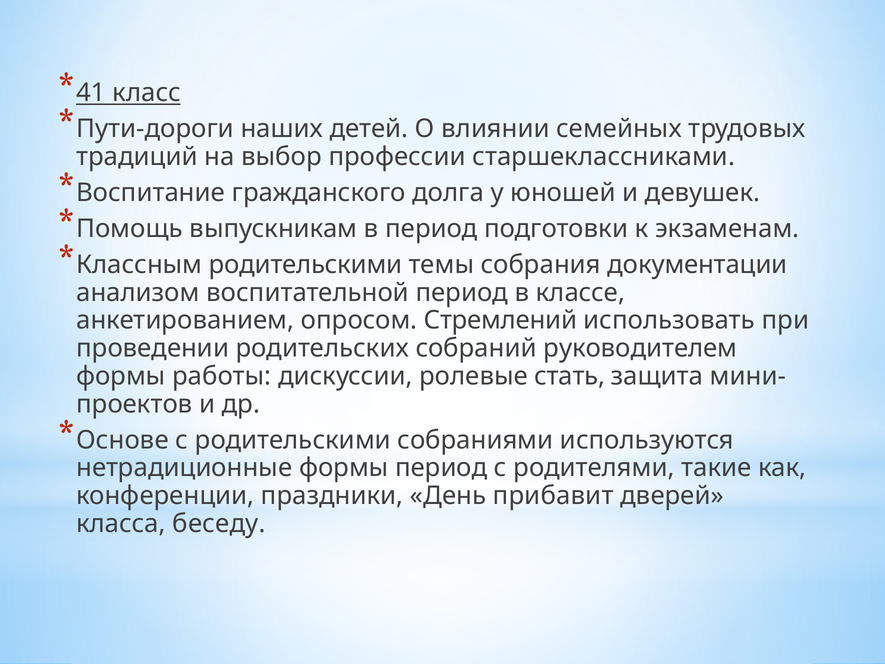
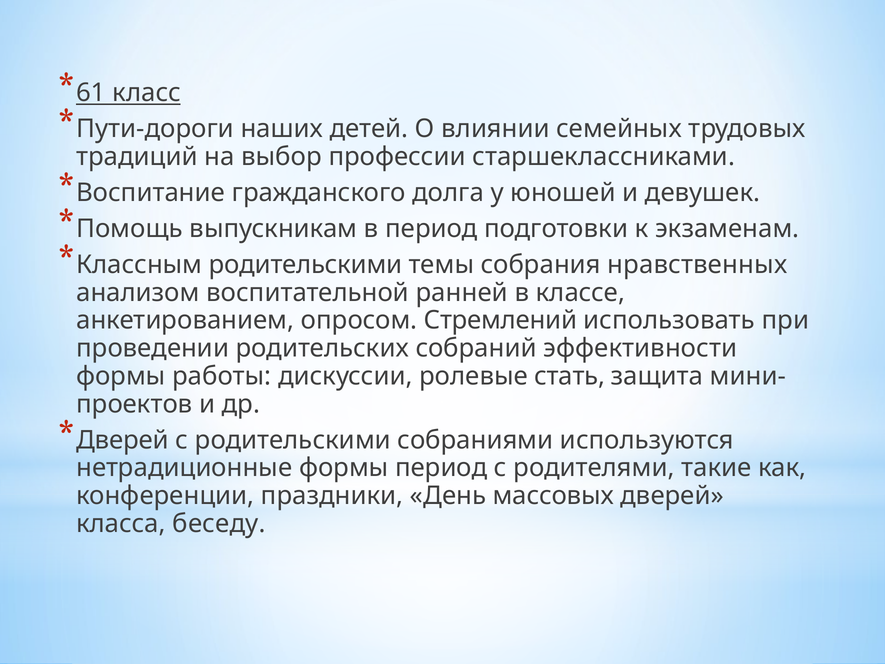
41: 41 -> 61 (91, 93)
документации: документации -> нравственных (697, 265)
воспитательной период: период -> ранней (462, 292)
руководителем: руководителем -> эффективности (640, 348)
Основе: Основе -> Дверей (123, 440)
прибавит: прибавит -> массовых (553, 496)
